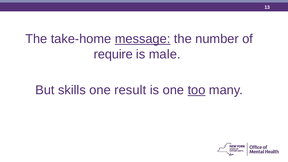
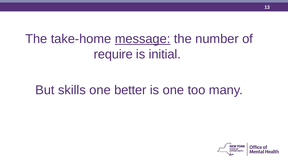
male: male -> initial (165, 54)
result: result -> better (130, 90)
too underline: present -> none (197, 90)
